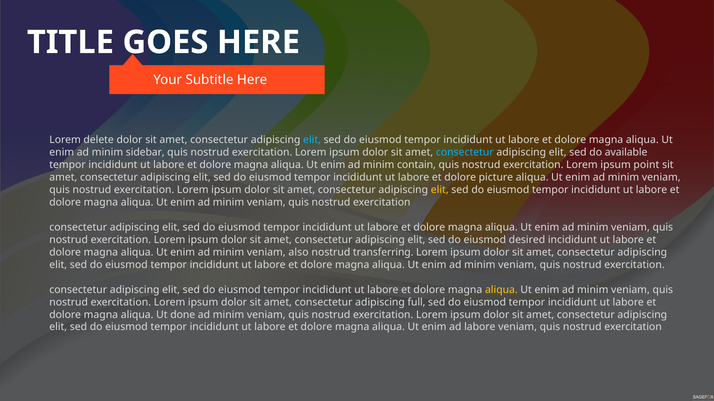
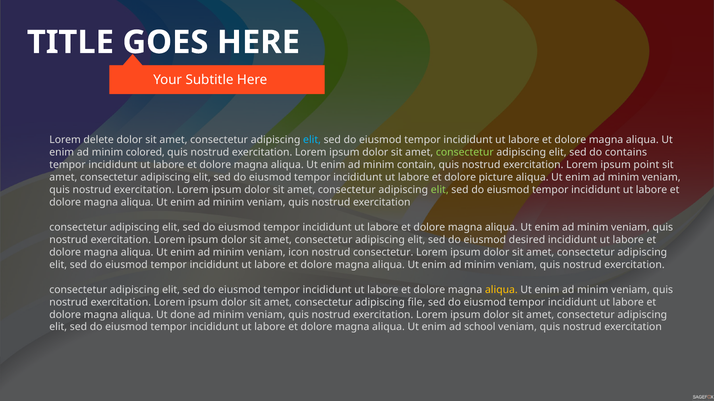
sidebar: sidebar -> colored (145, 153)
consectetur colour: light blue -> light green (465, 153)
available: available -> contains (626, 153)
elit colour: yellow -> light green (440, 190)
also: also -> icon (299, 253)
nostrud transferring: transferring -> consectetur (383, 253)
full: full -> file (416, 303)
ad labore: labore -> school (480, 328)
